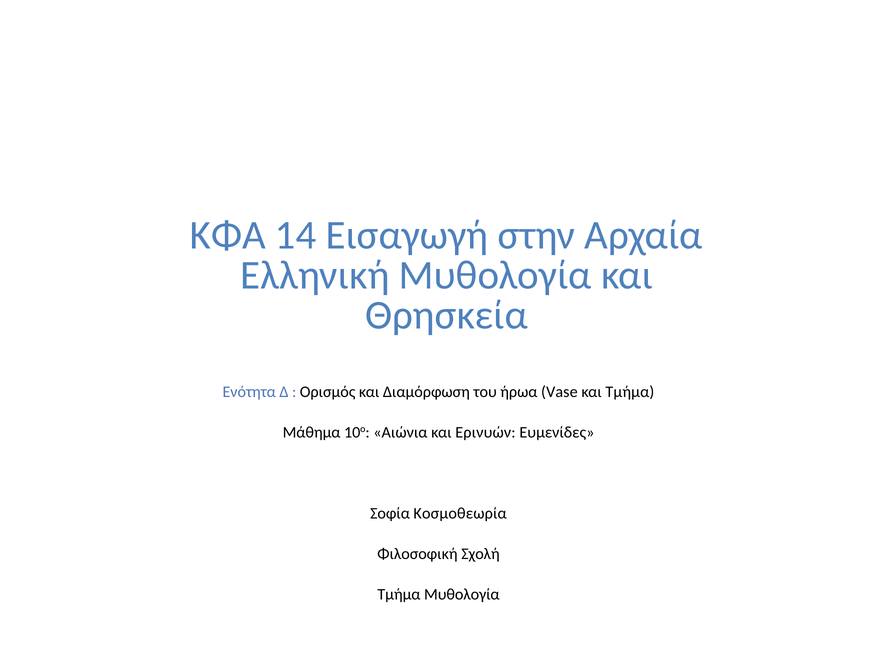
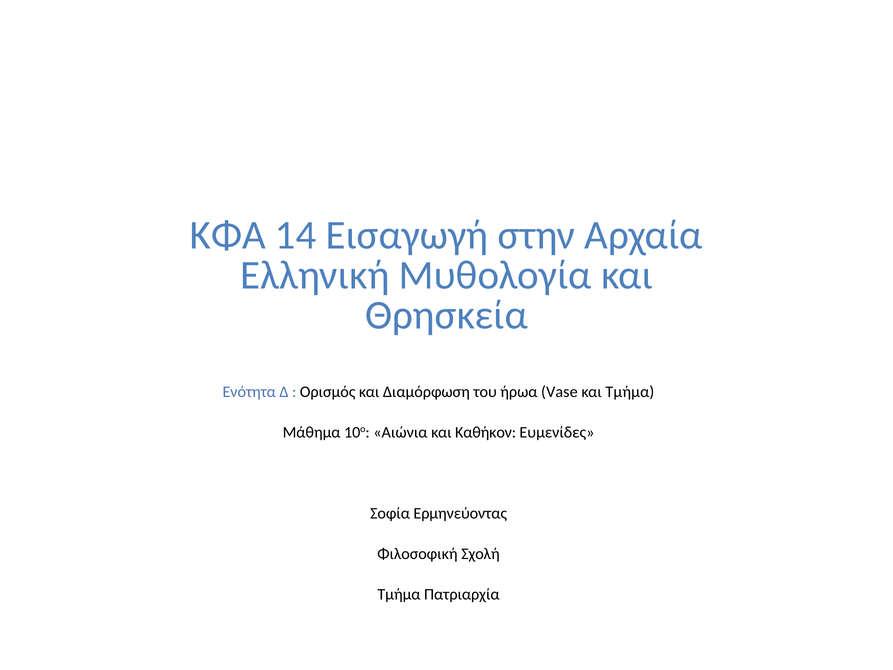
Ερινυών: Ερινυών -> Καθήκον (486, 432)
Κοσμοθεωρία: Κοσμοθεωρία -> Ερμηνεύοντας (460, 513)
Τμήμα Μυθολογία: Μυθολογία -> Πατριαρχία (462, 594)
